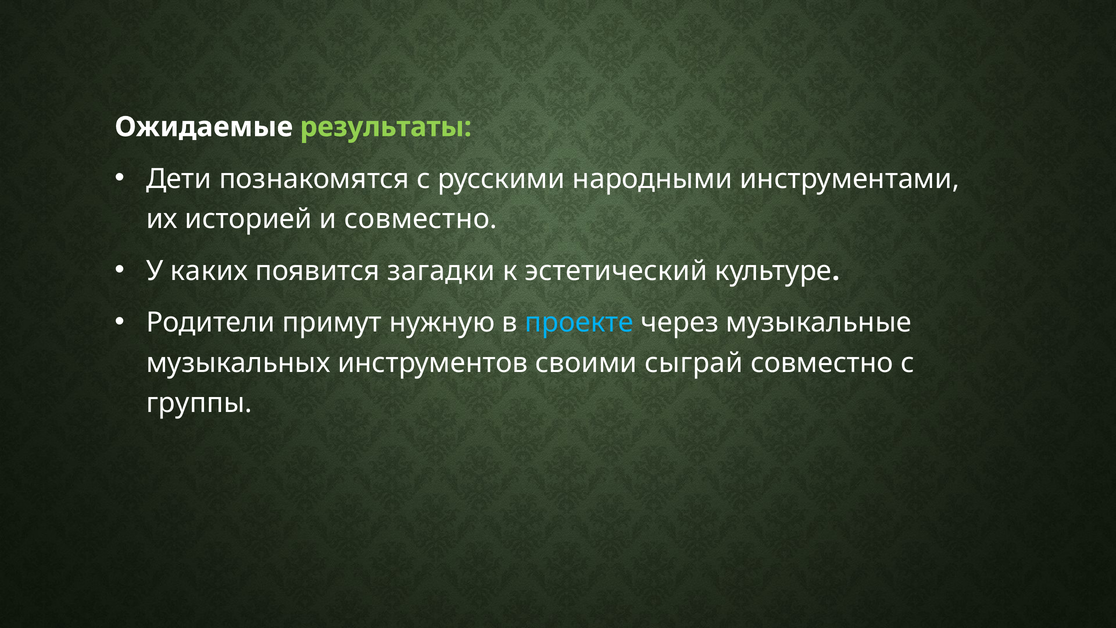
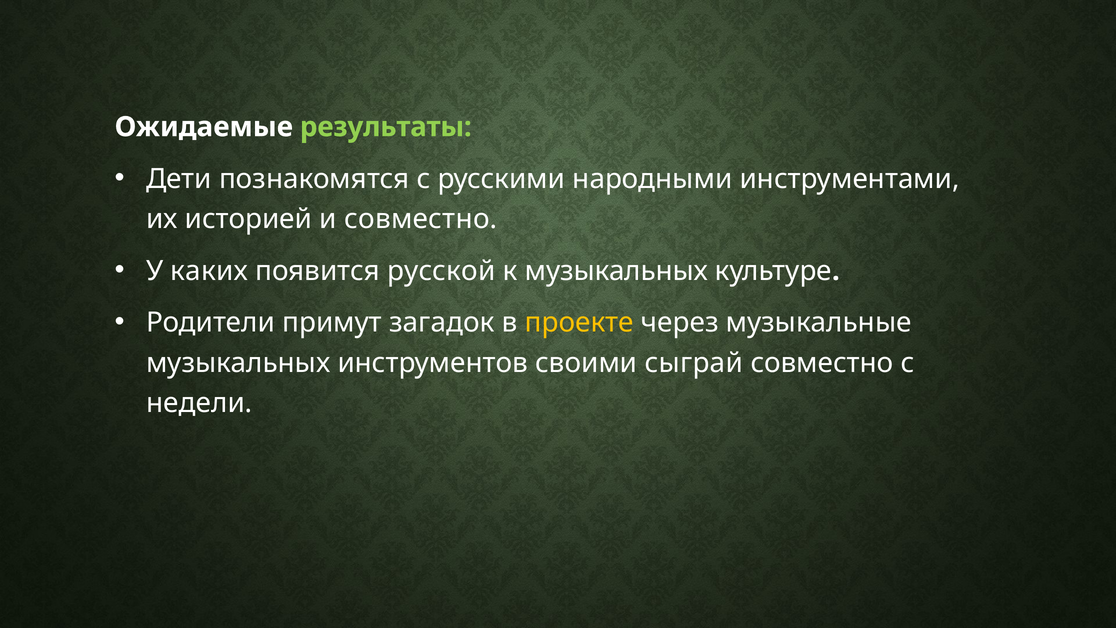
загадки: загадки -> русской (441, 271)
к эстетический: эстетический -> музыкальных (616, 271)
нужную: нужную -> загадок (442, 322)
проекте colour: light blue -> yellow (579, 322)
группы: группы -> недели (199, 403)
